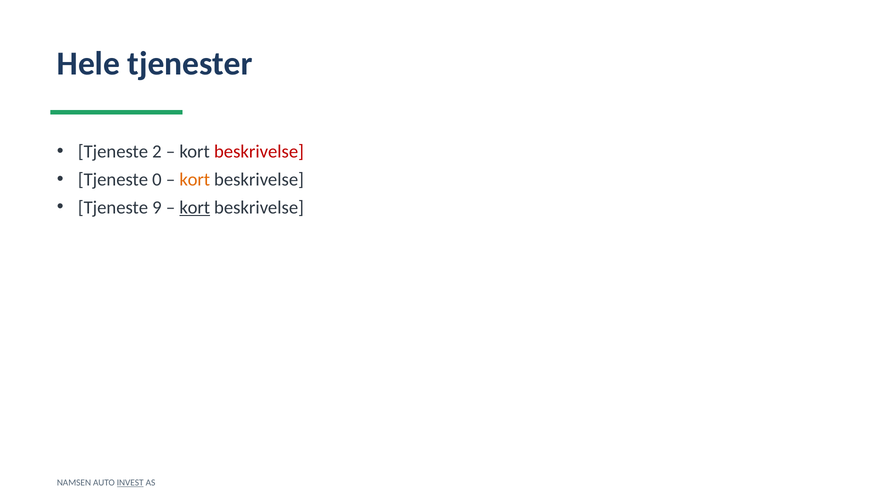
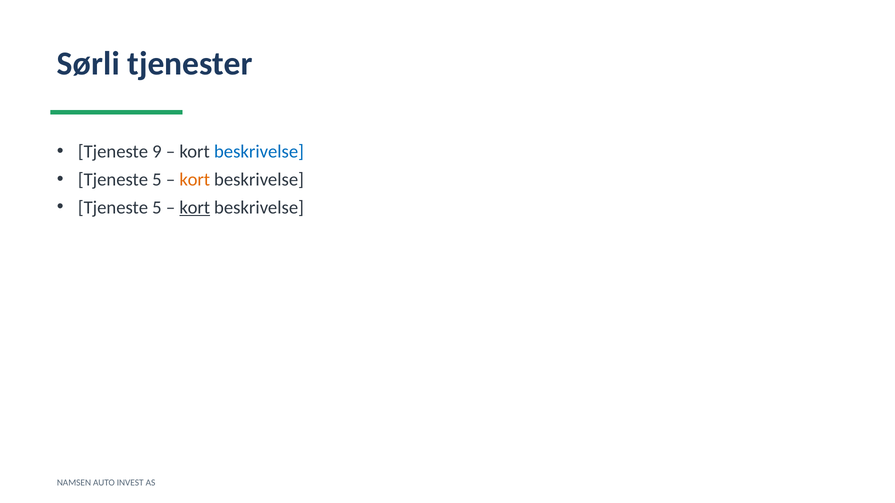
Hele: Hele -> Sørli (88, 64)
2: 2 -> 9 (157, 152)
beskrivelse colour: red -> blue (259, 152)
0: 0 -> 5 (157, 180)
9: 9 -> 5 (157, 208)
INVEST underline: present -> none (130, 483)
